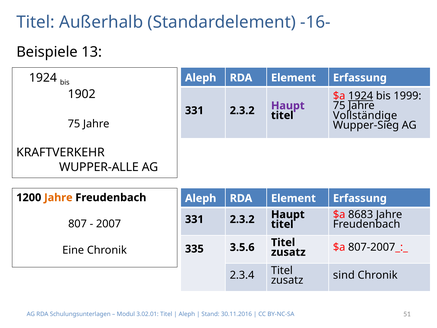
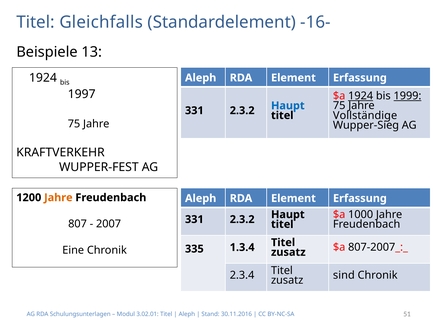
Außerhalb: Außerhalb -> Gleichfalls (101, 22)
1902: 1902 -> 1997 (82, 94)
1999 underline: none -> present (407, 96)
Haupt colour: purple -> blue (288, 106)
WUPPER-ALLE: WUPPER-ALLE -> WUPPER-FEST (99, 167)
8683: 8683 -> 1000 (361, 214)
3.5.6: 3.5.6 -> 1.3.4 (242, 247)
